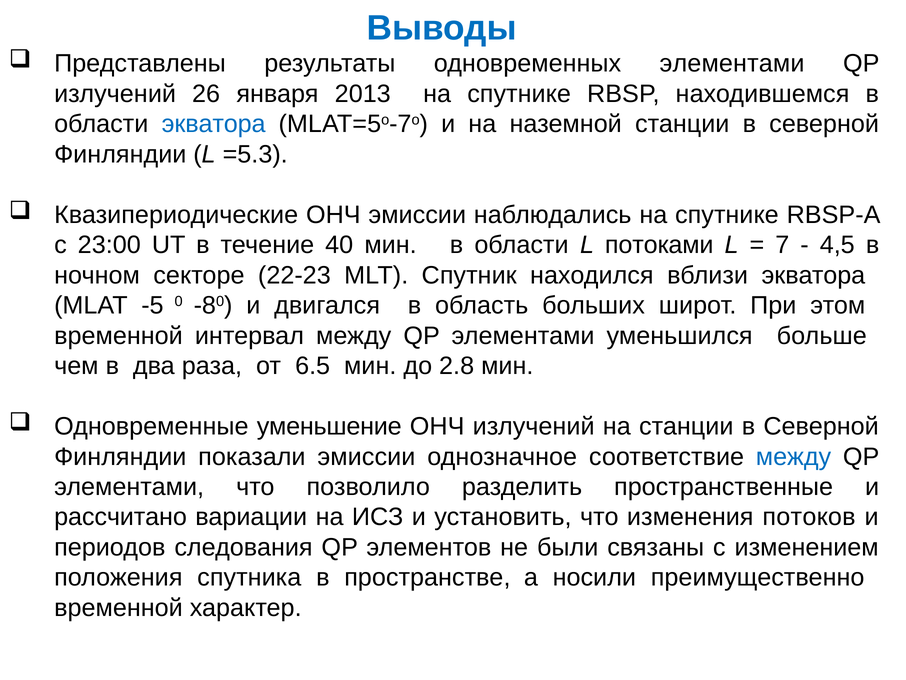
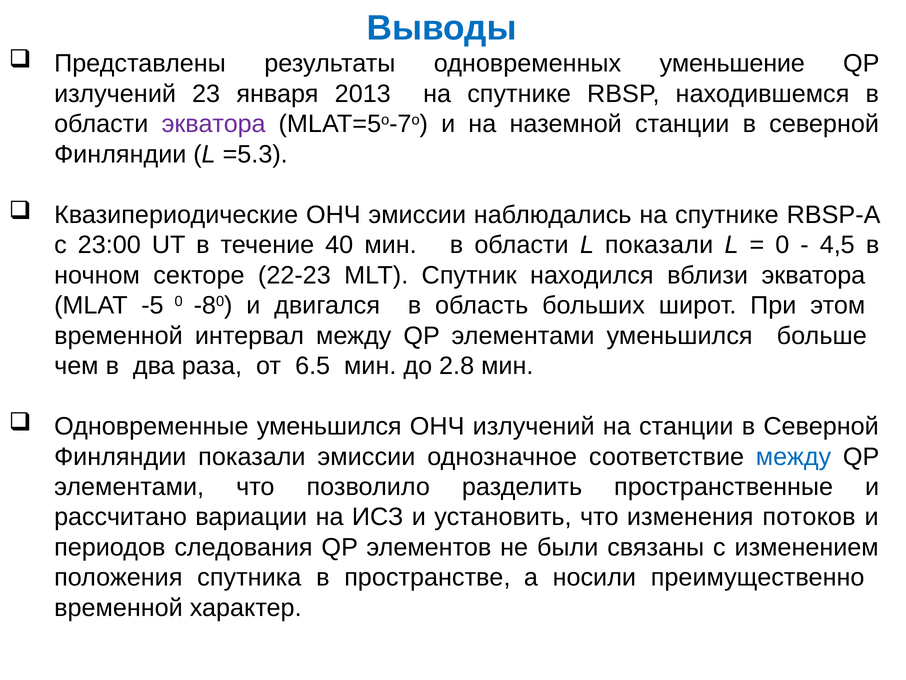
одновременных элементами: элементами -> уменьшение (732, 64)
26: 26 -> 23 (206, 94)
экватора colour: blue -> purple (214, 124)
L потоками: потоками -> показали (659, 245)
7: 7 -> 0 (782, 245)
Одновременные уменьшение: уменьшение -> уменьшился (329, 426)
